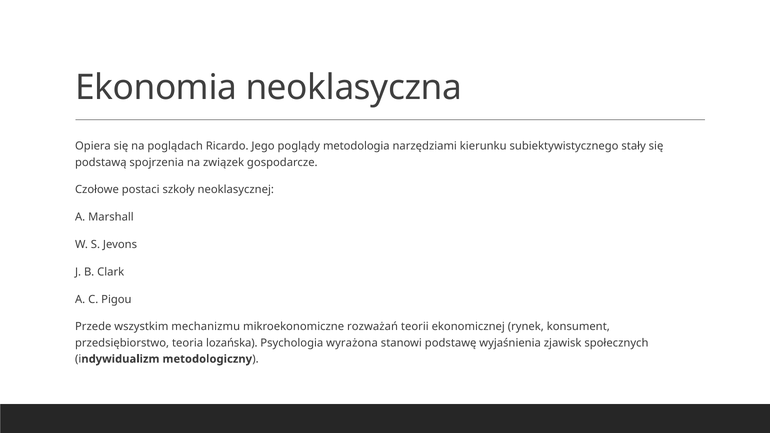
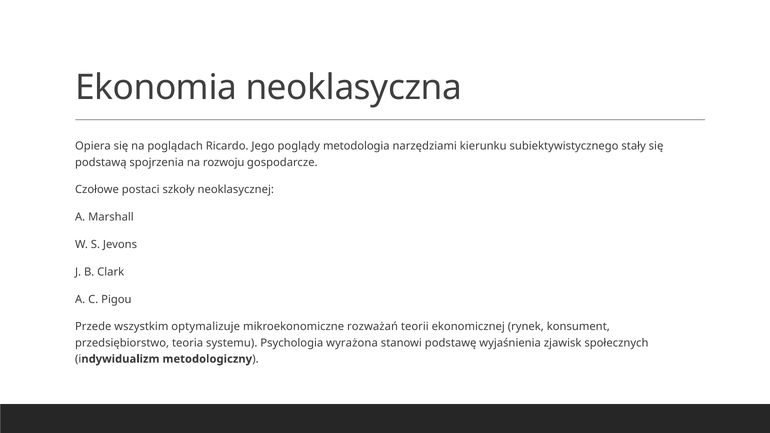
związek: związek -> rozwoju (224, 162)
mechanizmu: mechanizmu -> optymalizuje (206, 327)
lozańska: lozańska -> systemu (232, 343)
